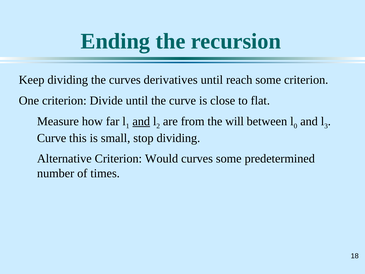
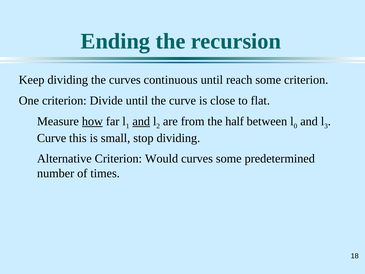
derivatives: derivatives -> continuous (171, 80)
how underline: none -> present (92, 121)
will: will -> half (235, 121)
